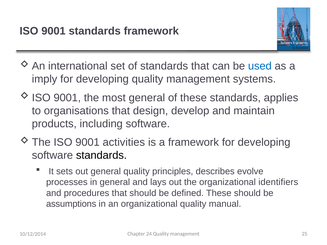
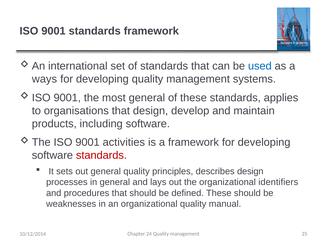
imply: imply -> ways (44, 79)
standards colour: black -> red (101, 156)
describes evolve: evolve -> design (250, 171)
assumptions: assumptions -> weaknesses (71, 204)
